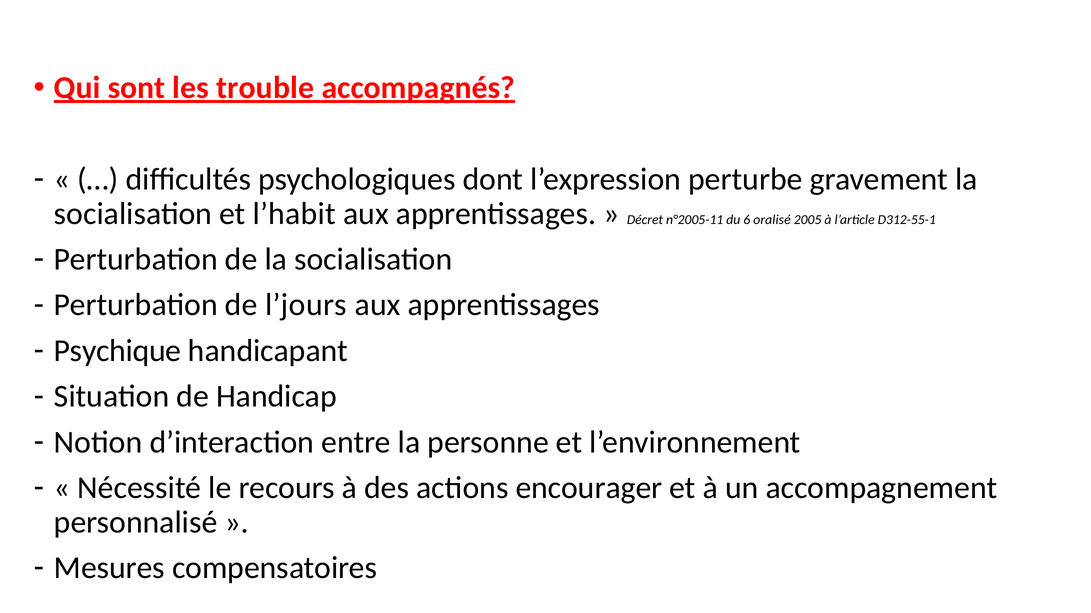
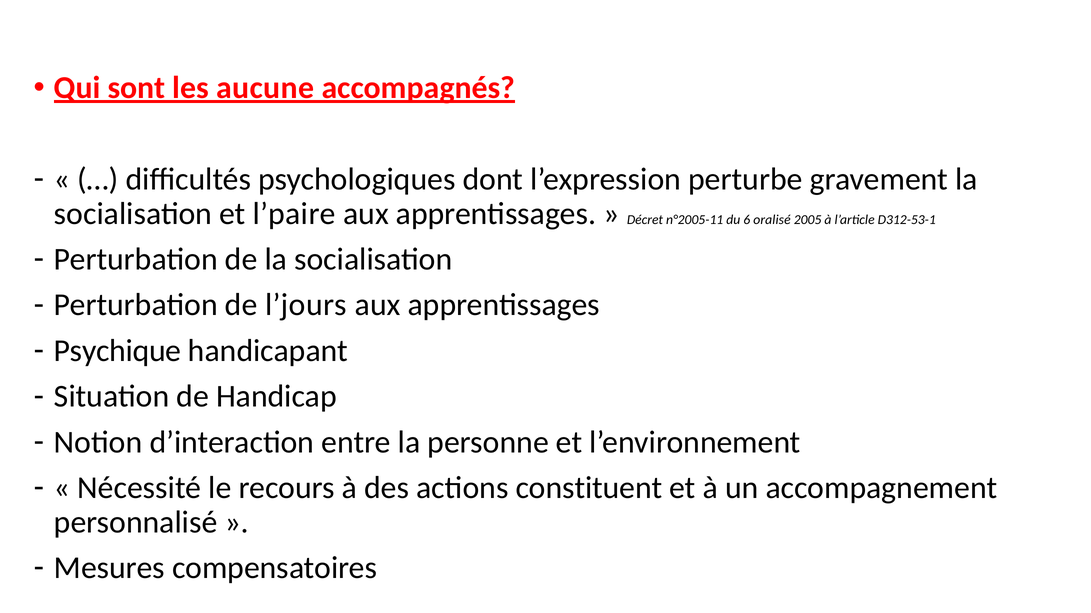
trouble: trouble -> aucune (265, 88)
l’habit: l’habit -> l’paire (294, 214)
D312-55-1: D312-55-1 -> D312-53-1 (907, 220)
encourager: encourager -> constituent (589, 488)
